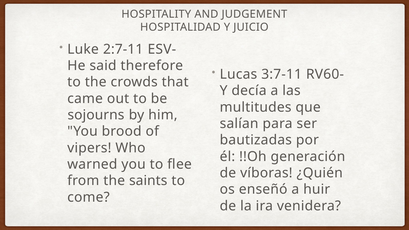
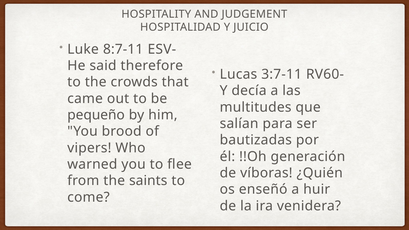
2:7-11: 2:7-11 -> 8:7-11 (123, 49)
sojourns: sojourns -> pequeño (96, 115)
